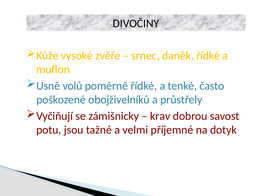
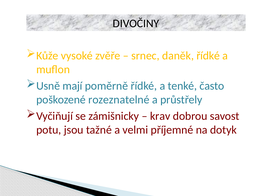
volů: volů -> mají (72, 86)
obojživelníků: obojživelníků -> rozeznatelné (119, 100)
